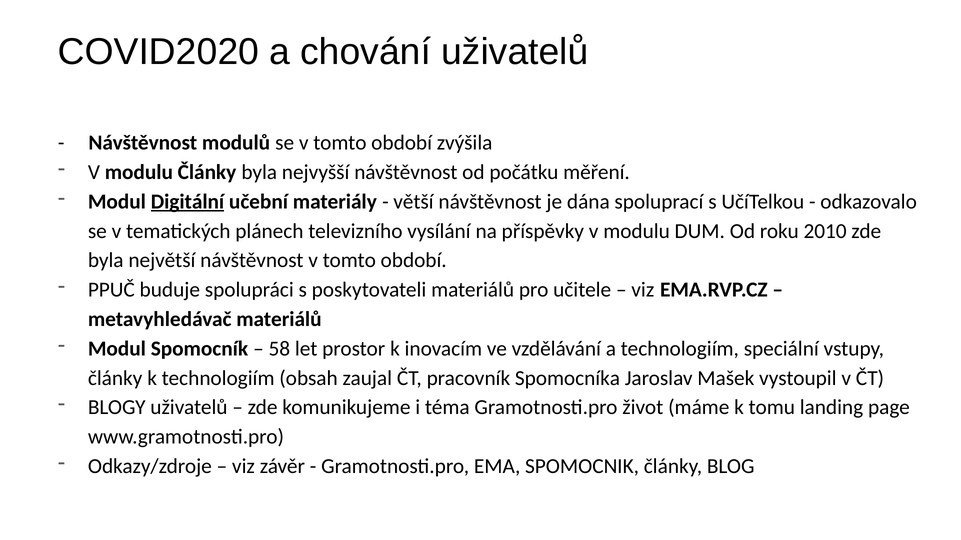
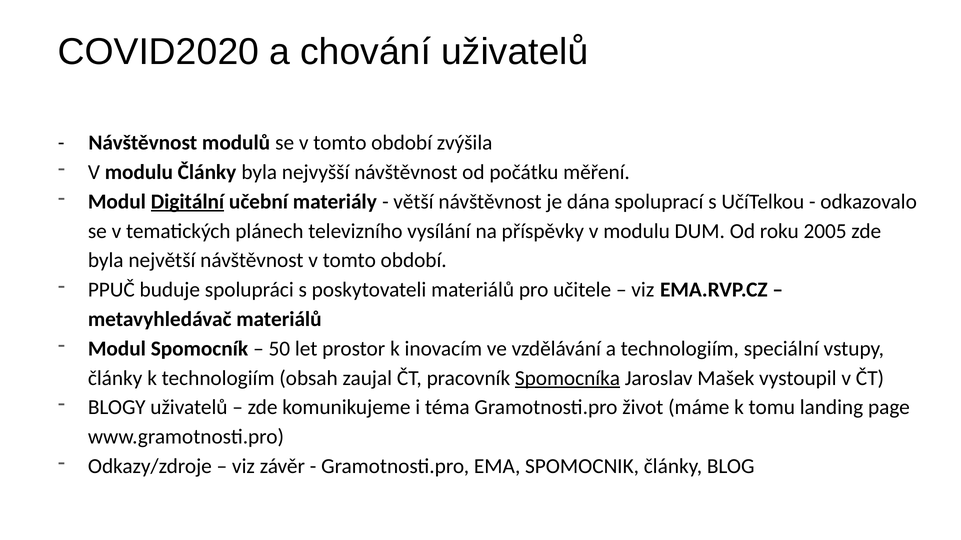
2010: 2010 -> 2005 (825, 231)
58: 58 -> 50 (279, 349)
Spomocníka underline: none -> present (567, 378)
